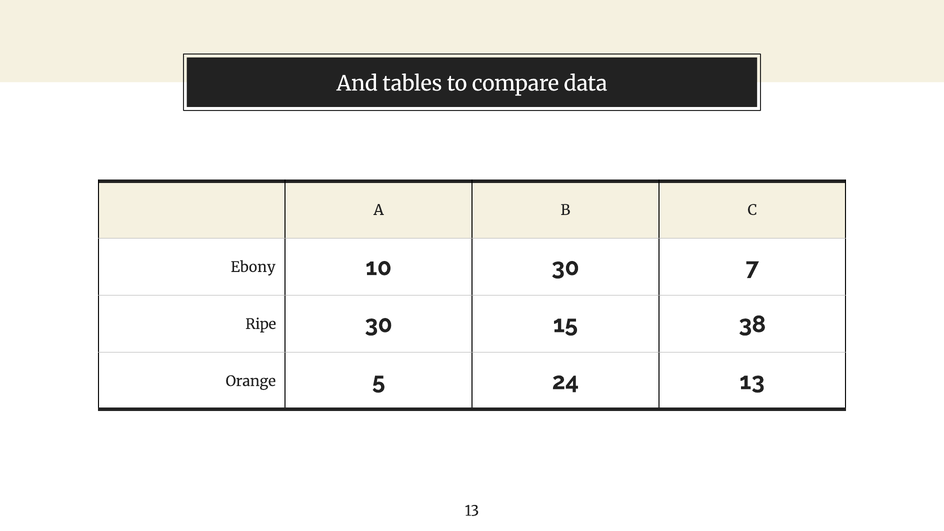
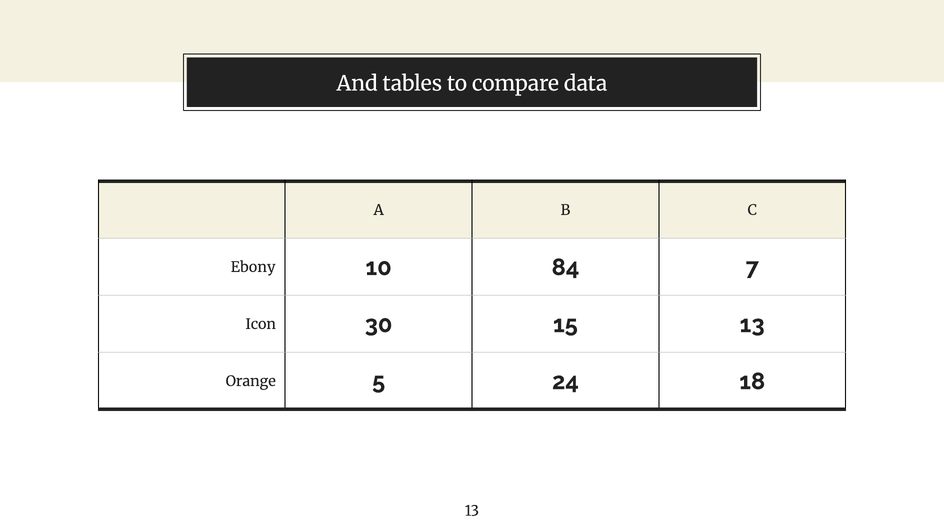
10 30: 30 -> 84 (565, 267)
Ripe: Ripe -> Icon (261, 324)
15 38: 38 -> 13 (752, 324)
24 13: 13 -> 18 (752, 381)
